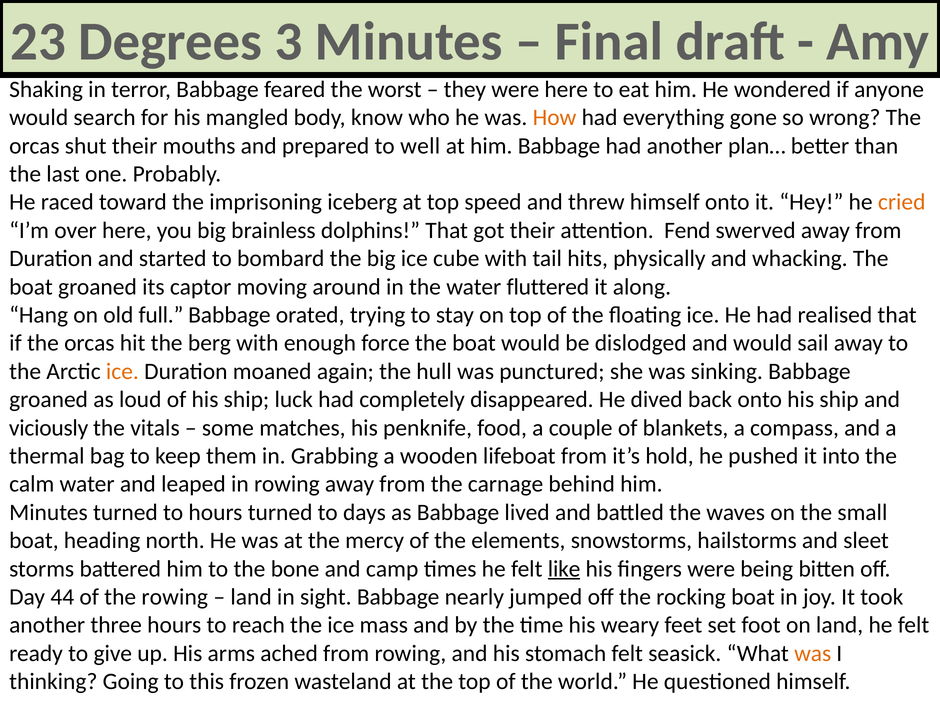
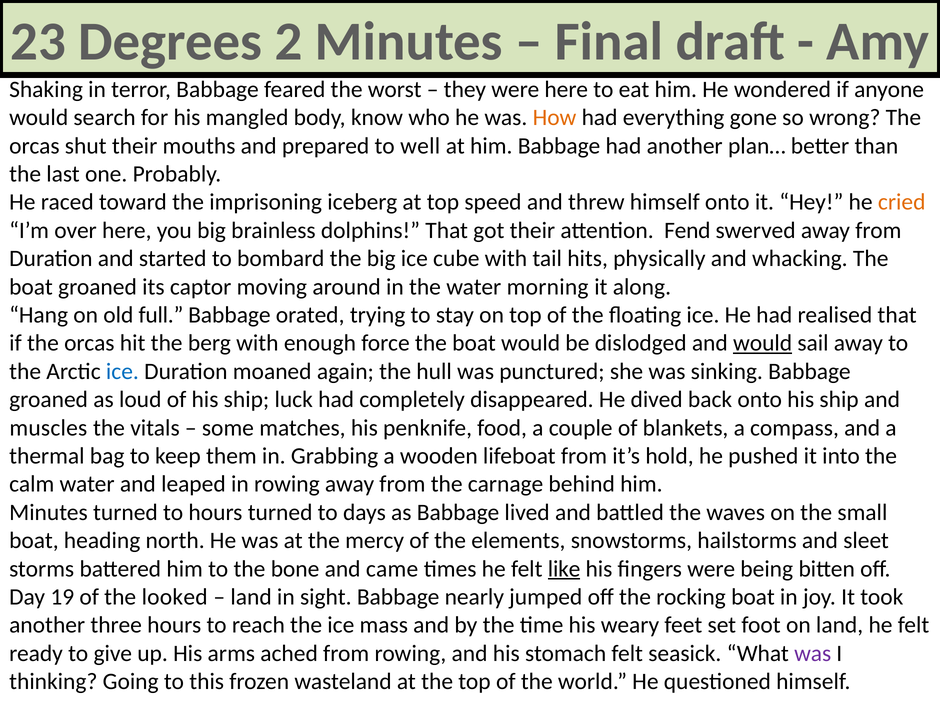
3: 3 -> 2 (289, 41)
fluttered: fluttered -> morning (548, 287)
would underline: none -> present (763, 343)
ice colour: orange -> blue (122, 371)
viciously: viciously -> muscles (48, 428)
camp: camp -> came (392, 569)
44: 44 -> 19 (62, 597)
the rowing: rowing -> looked (175, 597)
was colour: orange -> purple (813, 653)
